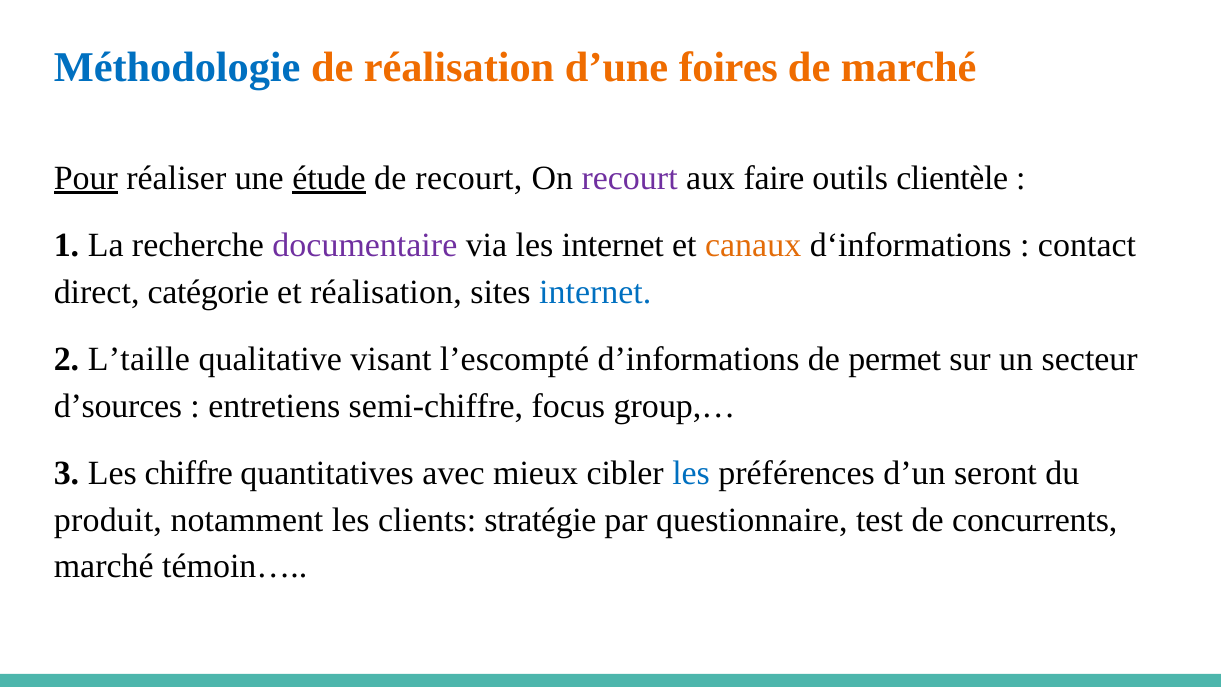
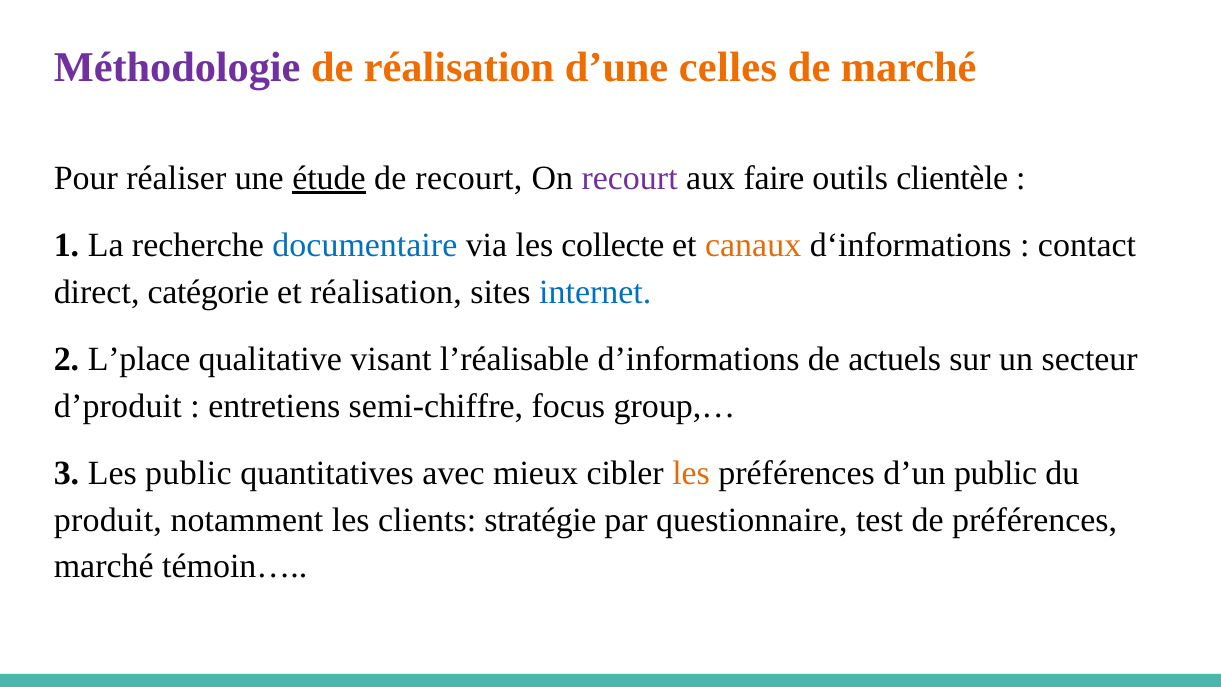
Méthodologie colour: blue -> purple (177, 67)
foires: foires -> celles (728, 67)
Pour underline: present -> none (86, 178)
documentaire colour: purple -> blue (365, 245)
les internet: internet -> collecte (613, 245)
L’taille: L’taille -> L’place (139, 359)
l’escompté: l’escompté -> l’réalisable (515, 359)
permet: permet -> actuels (895, 359)
d’sources: d’sources -> d’produit (118, 406)
Les chiffre: chiffre -> public (188, 473)
les colour: blue -> orange (691, 473)
d’un seront: seront -> public (996, 473)
de concurrents: concurrents -> préférences (1035, 520)
